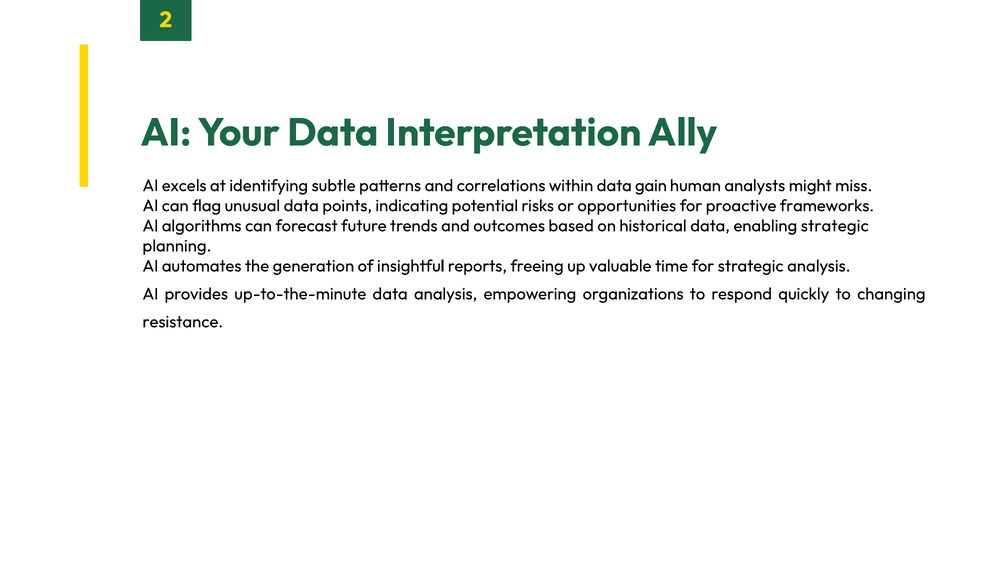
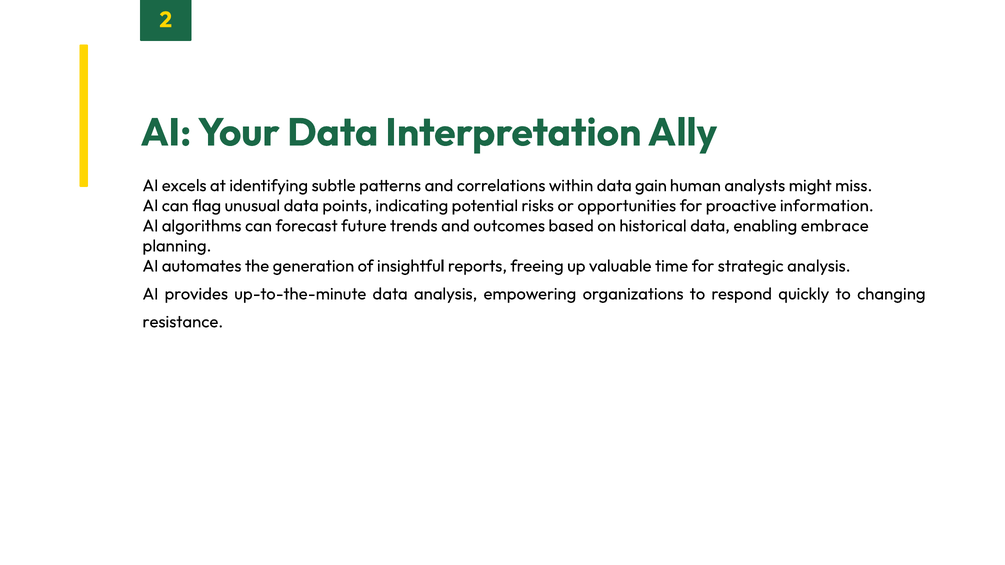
frameworks: frameworks -> information (827, 206)
enabling strategic: strategic -> embrace (835, 226)
